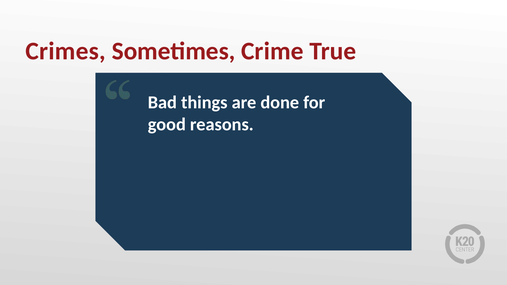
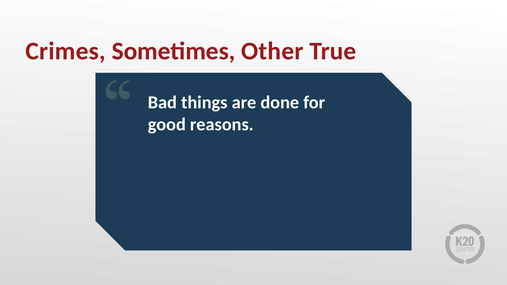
Crime: Crime -> Other (272, 51)
